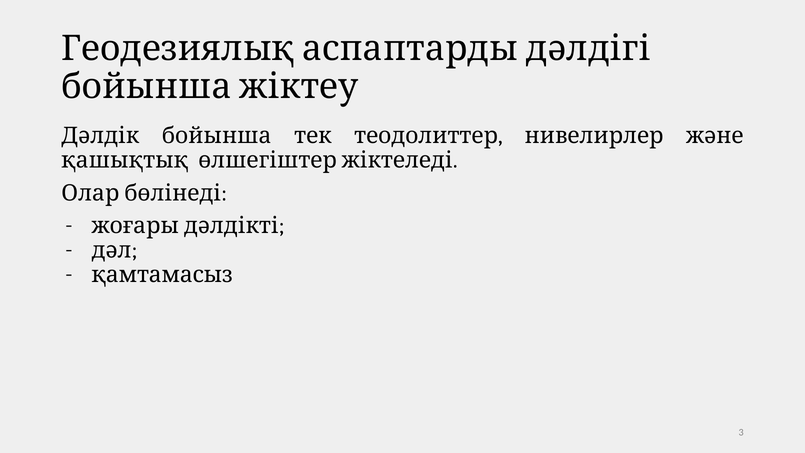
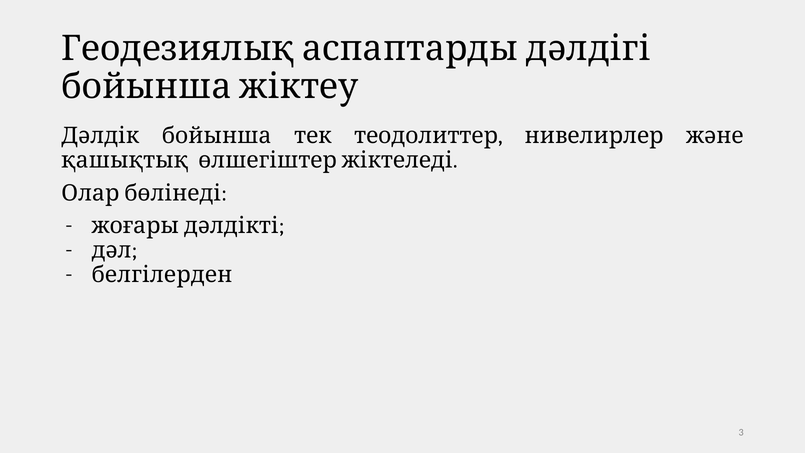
қамтамасыз: қамтамасыз -> белгілерден (162, 275)
